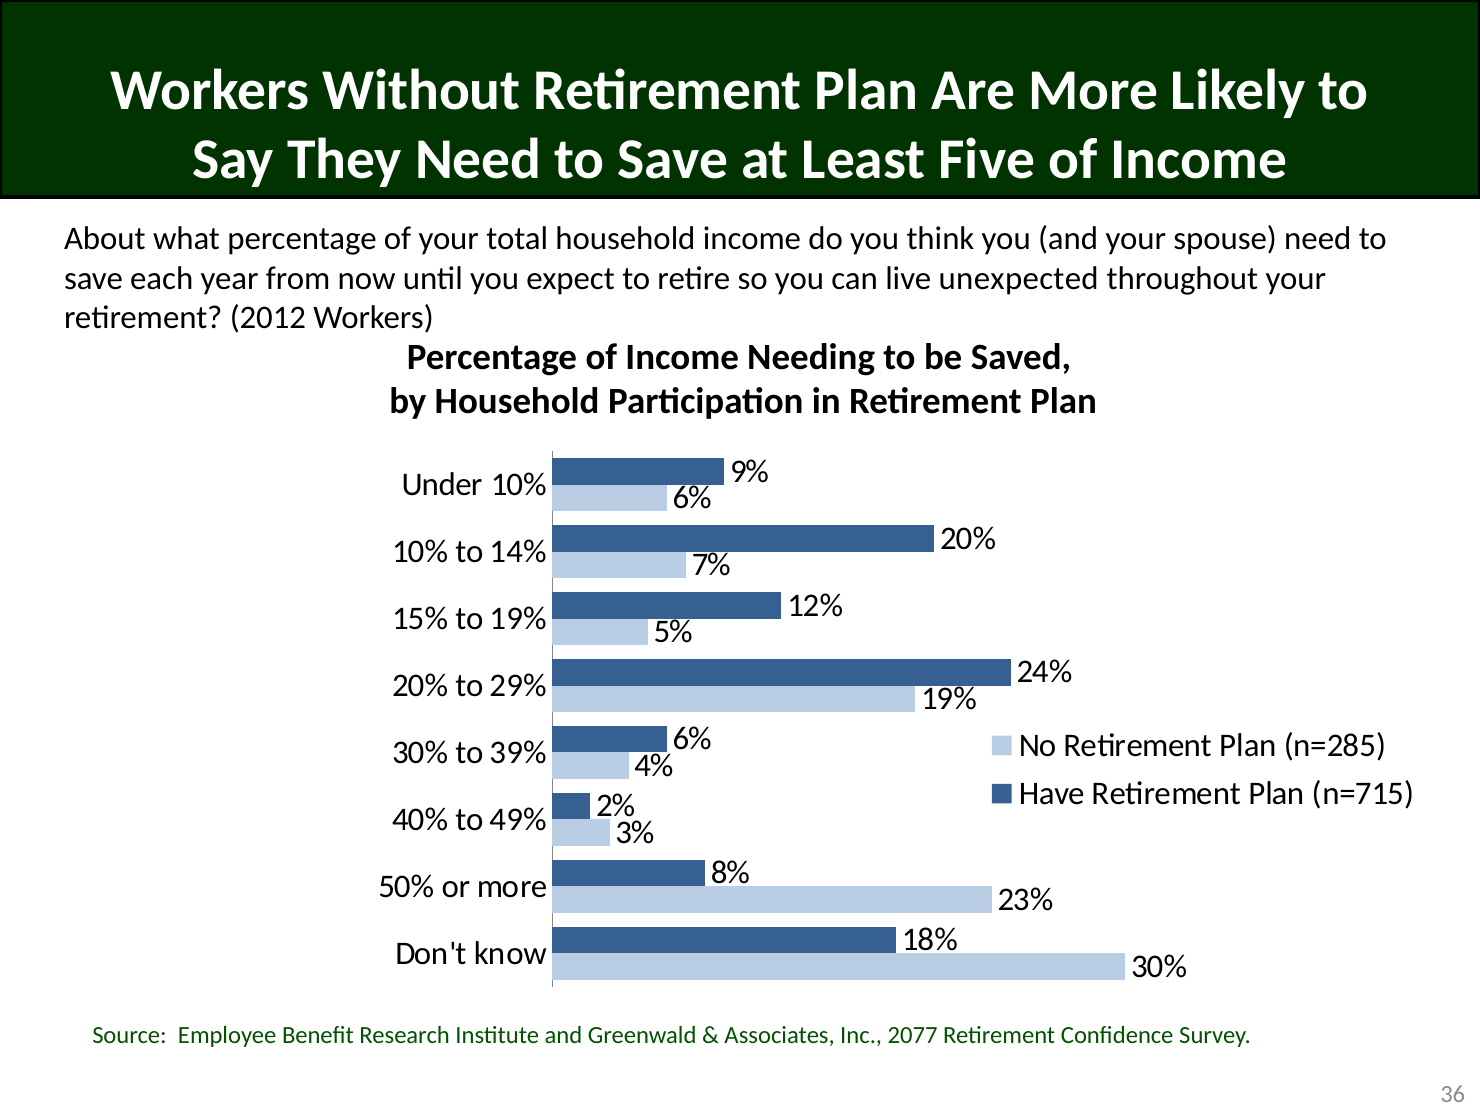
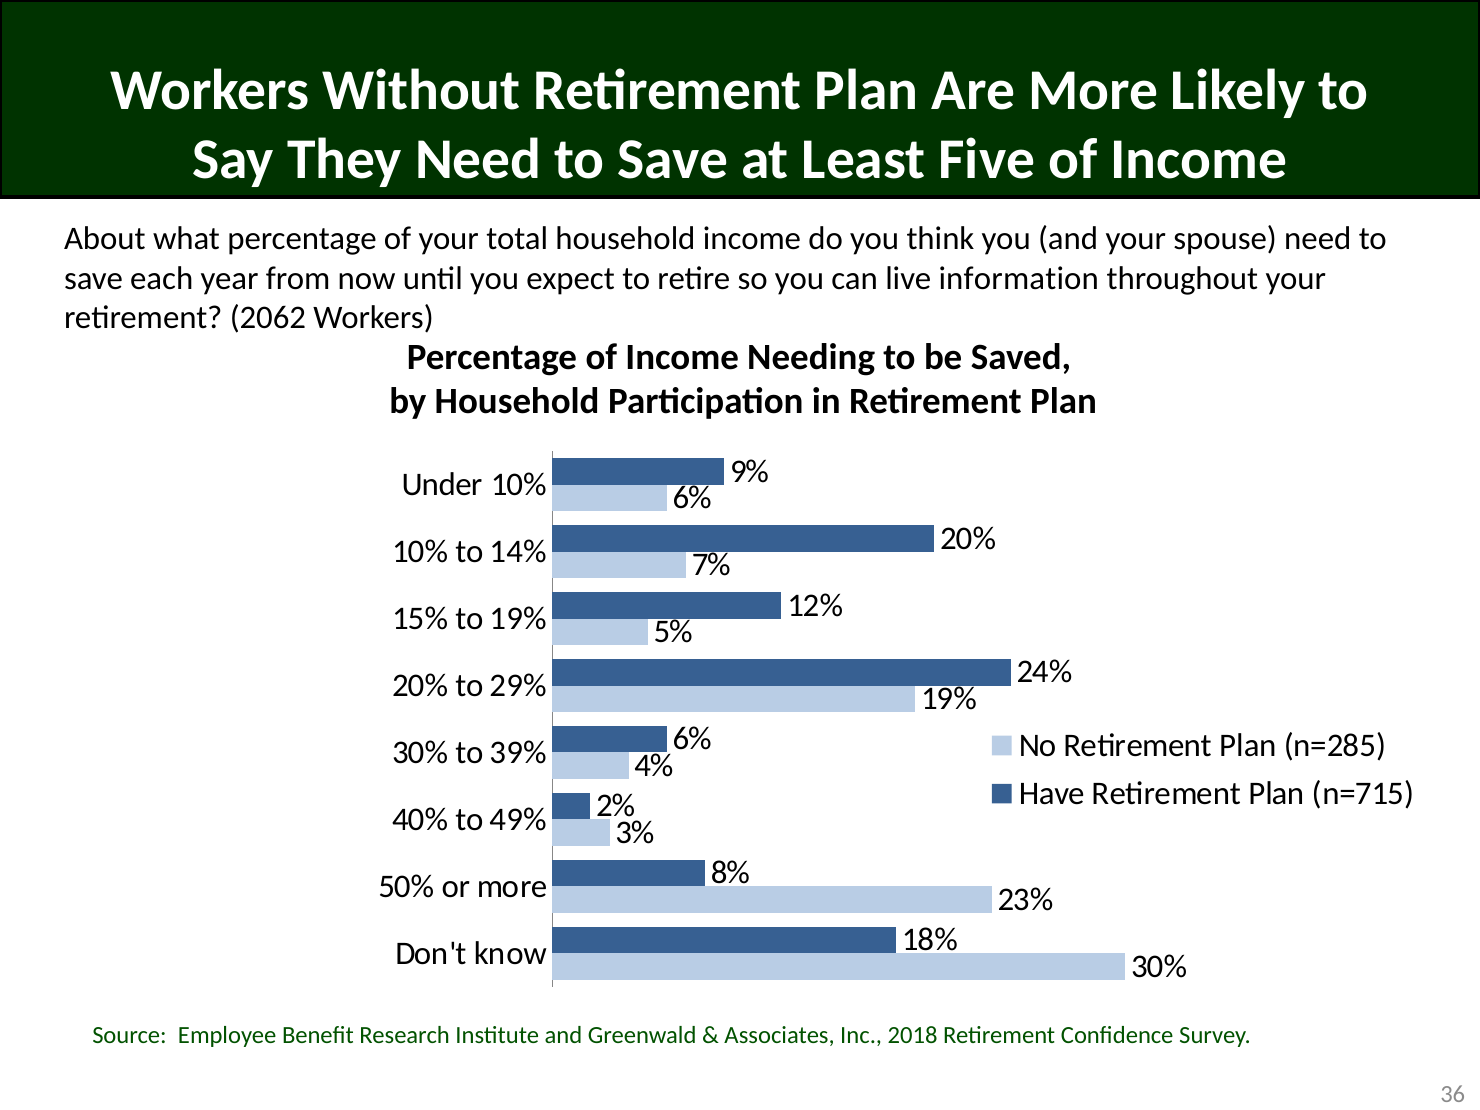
unexpected: unexpected -> information (1019, 278)
2012: 2012 -> 2062 (268, 318)
2077: 2077 -> 2018 (913, 1036)
